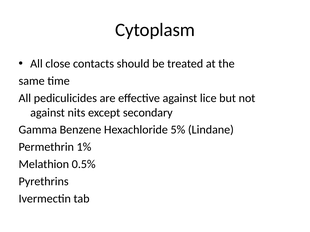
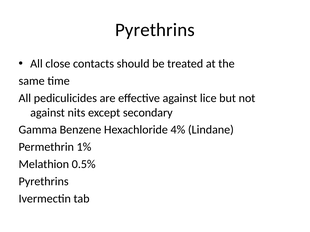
Cytoplasm: Cytoplasm -> Pyrethrins (155, 30)
5%: 5% -> 4% (178, 130)
